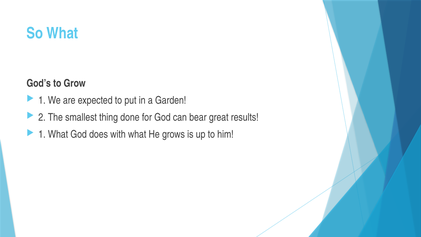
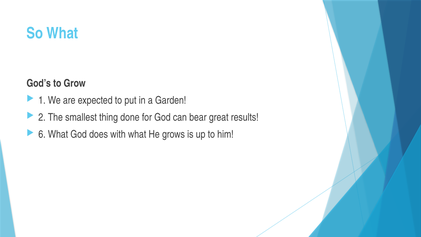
1: 1 -> 6 (42, 134)
